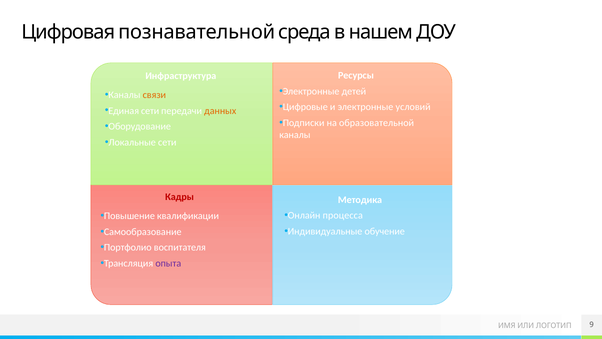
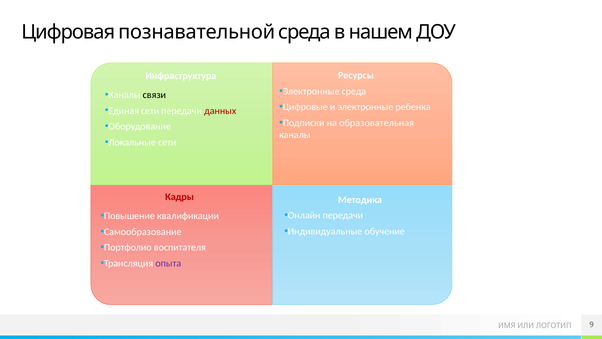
Электронные детей: детей -> среда (354, 91)
связи colour: orange -> black (154, 95)
условий: условий -> ребенка (413, 107)
данных colour: orange -> red (220, 111)
образовательной: образовательной -> образовательная (377, 123)
Онлайн процесса: процесса -> передачи (343, 215)
